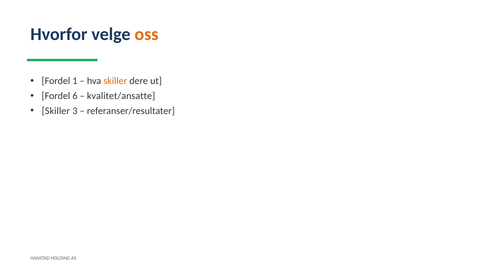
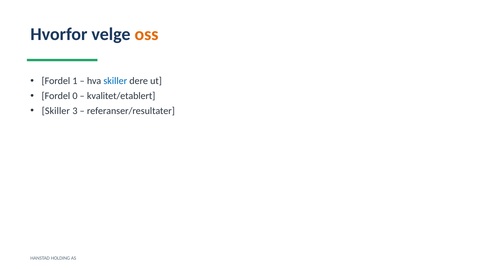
skiller colour: orange -> blue (115, 81)
6: 6 -> 0 (75, 96)
kvalitet/ansatte: kvalitet/ansatte -> kvalitet/etablert (121, 96)
